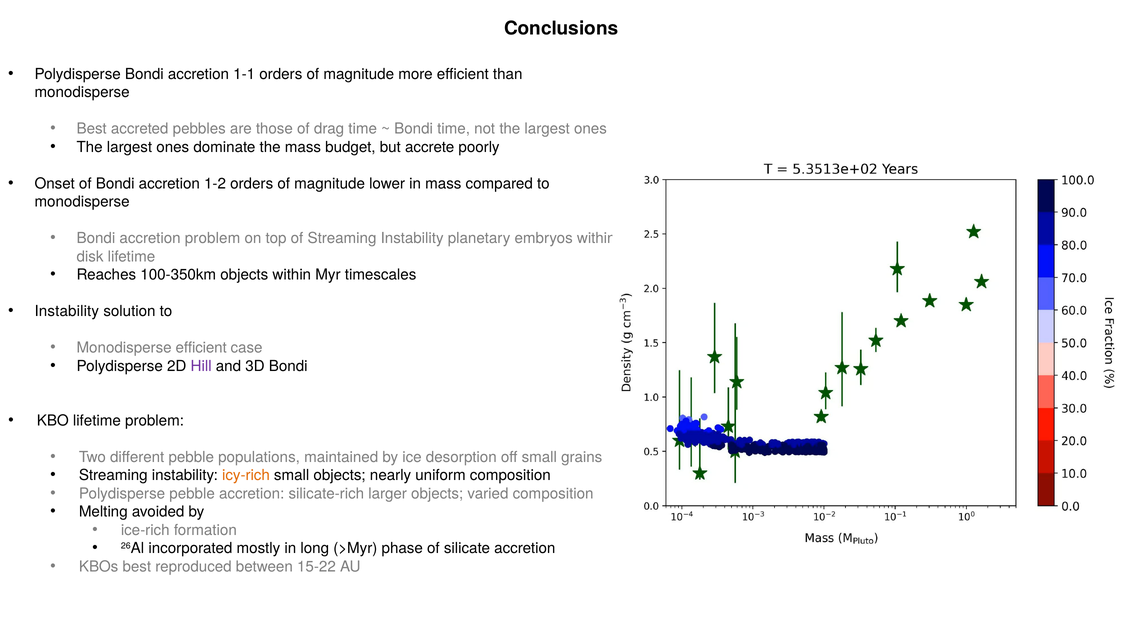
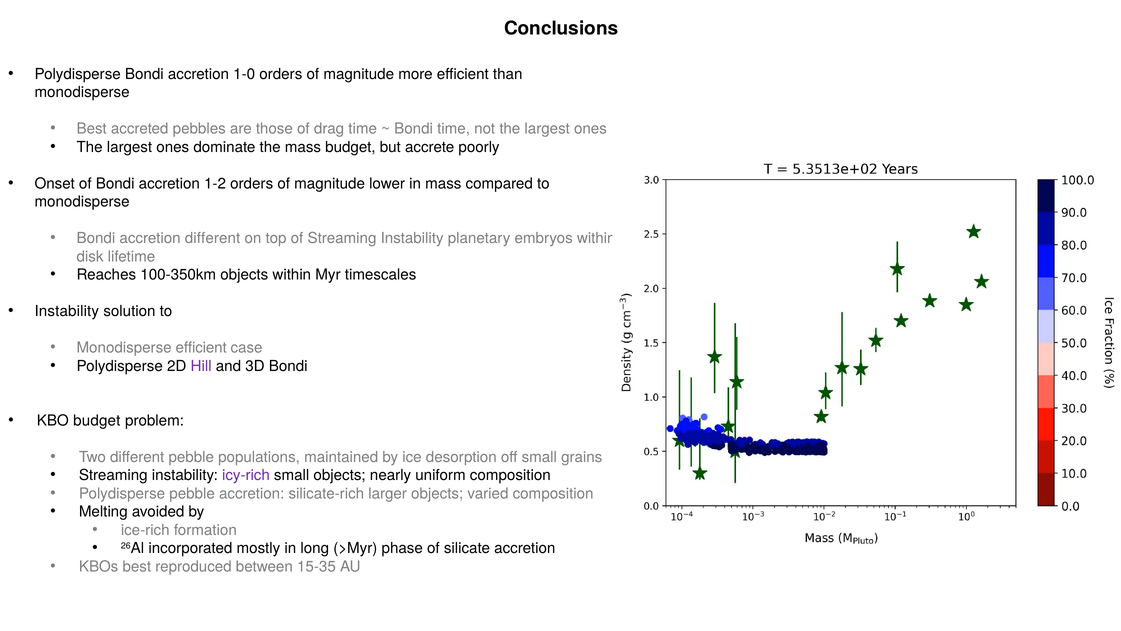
1-1: 1-1 -> 1-0 (244, 74)
accretion problem: problem -> different (213, 238)
KBO lifetime: lifetime -> budget (97, 420)
icy-rich colour: orange -> purple (246, 475)
15-22: 15-22 -> 15-35 (316, 566)
